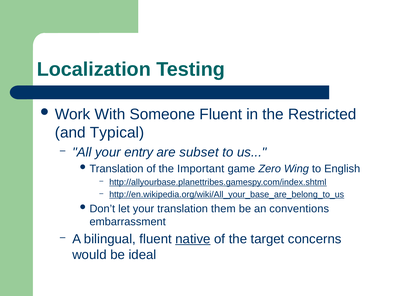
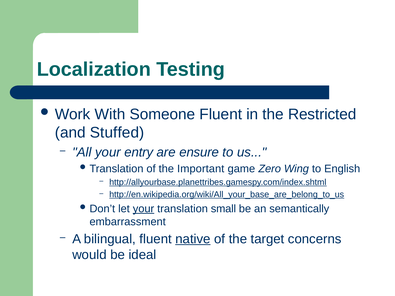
Typical: Typical -> Stuffed (117, 133)
subset: subset -> ensure (199, 152)
your underline: none -> present (144, 209)
them: them -> small (223, 209)
conventions: conventions -> semantically (299, 209)
